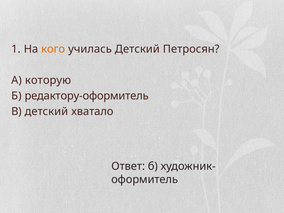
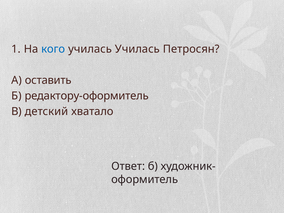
кого colour: orange -> blue (53, 49)
училась Детский: Детский -> Училась (137, 49)
которую: которую -> оставить (48, 80)
